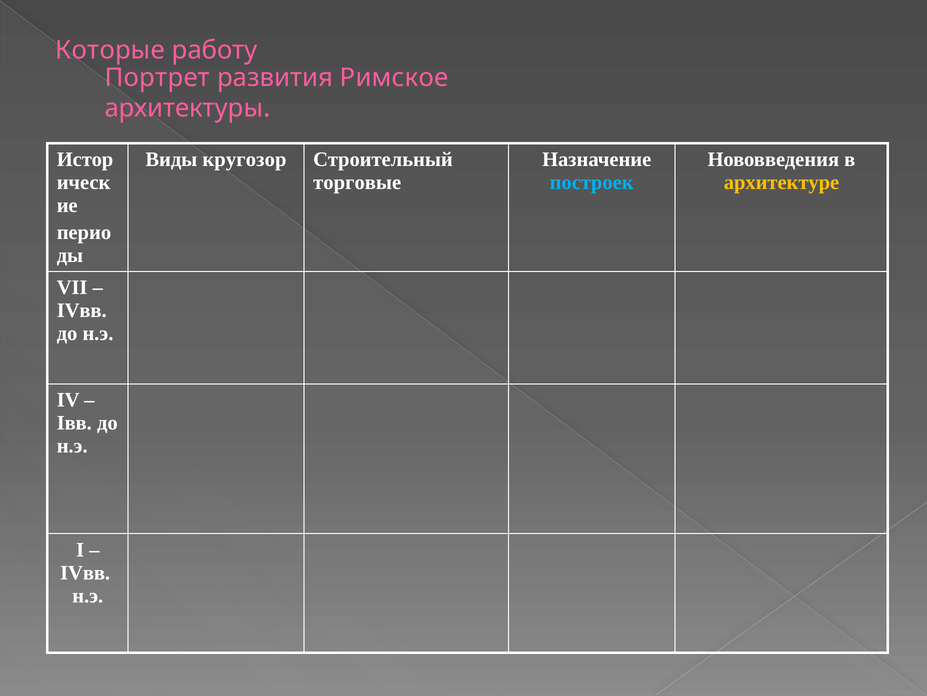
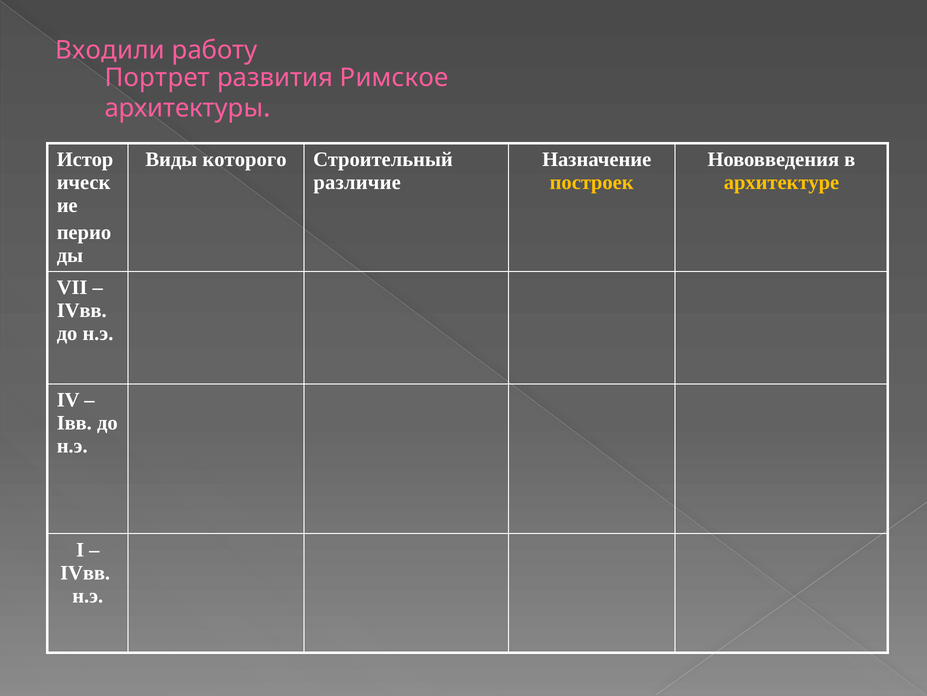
Которые: Которые -> Входили (110, 50)
кругозор: кругозор -> которого (244, 159)
торговые: торговые -> различие (357, 182)
построек colour: light blue -> yellow (592, 182)
